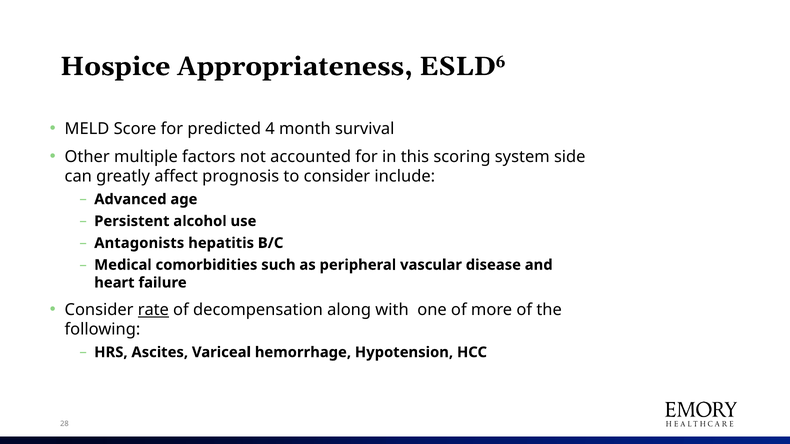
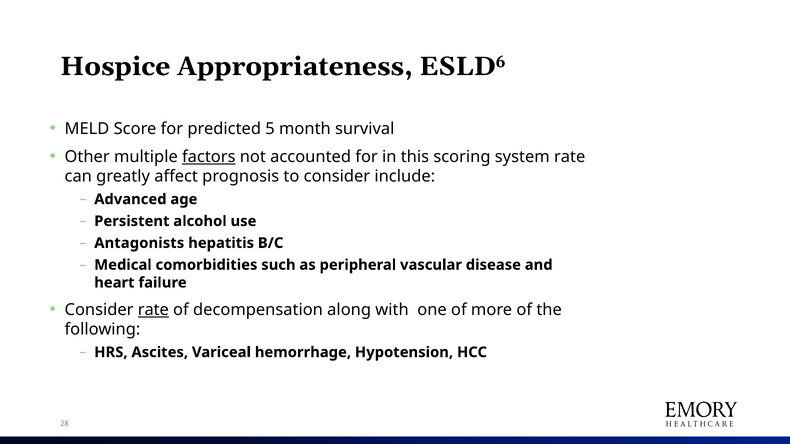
4: 4 -> 5 (270, 129)
factors underline: none -> present (209, 157)
system side: side -> rate (570, 157)
